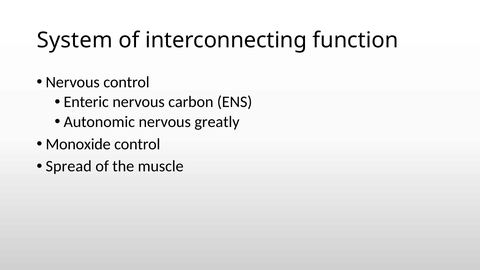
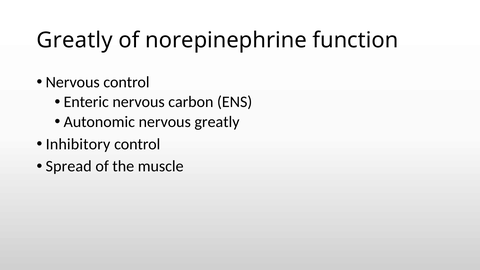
System: System -> Greatly (75, 40)
interconnecting: interconnecting -> norepinephrine (226, 40)
Monoxide: Monoxide -> Inhibitory (78, 144)
